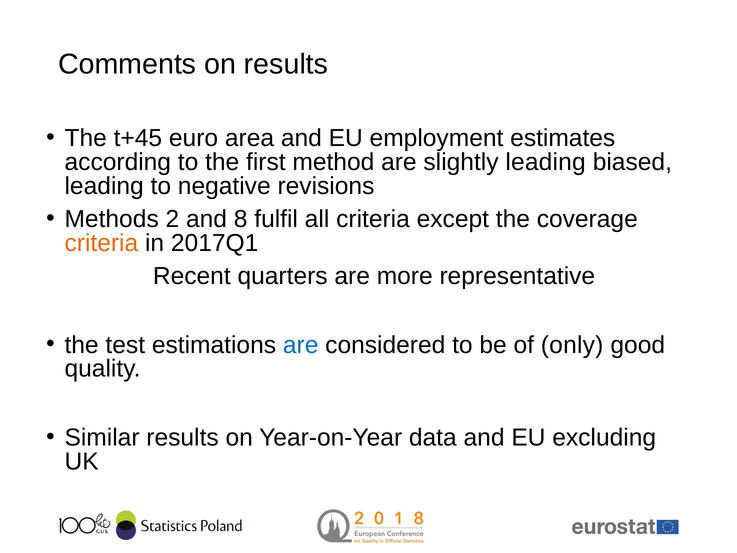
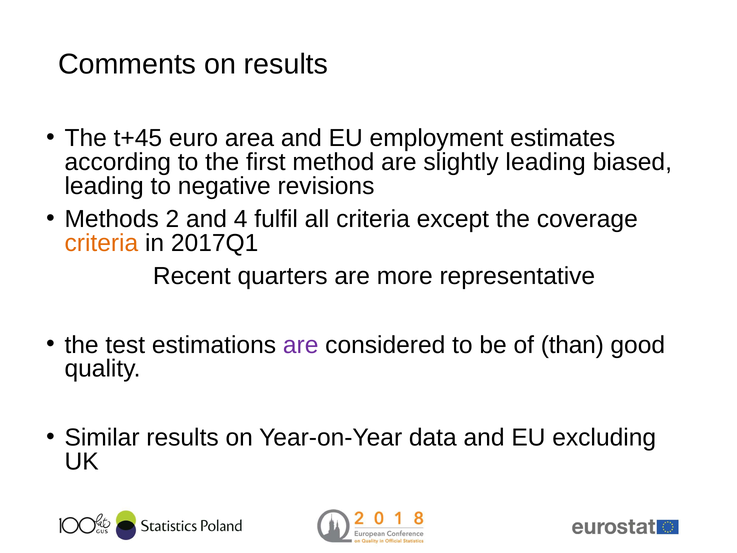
8: 8 -> 4 (241, 219)
are colour: blue -> purple (301, 345)
only: only -> than (572, 345)
